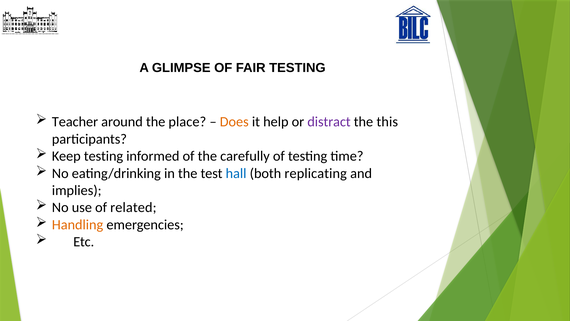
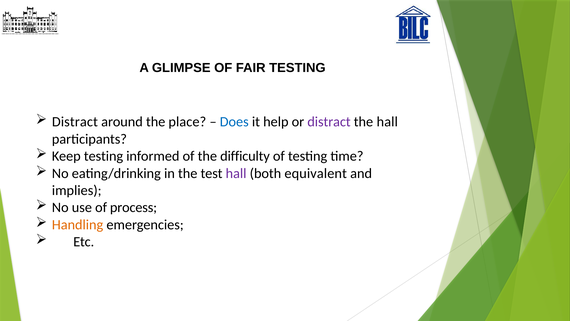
Teacher: Teacher -> Distract (75, 122)
Does colour: orange -> blue (234, 122)
the this: this -> hall (387, 122)
carefully: carefully -> difficulty (245, 156)
hall colour: blue -> purple (236, 173)
replicating: replicating -> equivalent (316, 173)
related: related -> process (133, 207)
